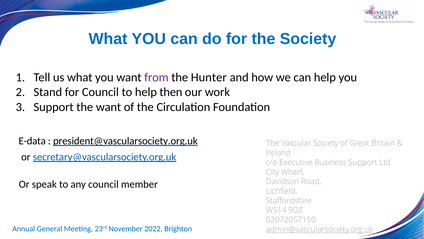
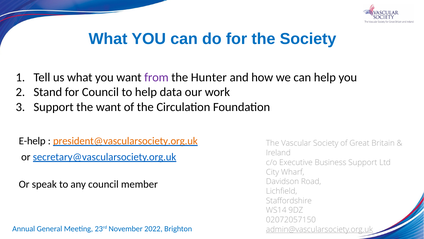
then: then -> data (171, 92)
E-data: E-data -> E-help (32, 141)
president@vascularsociety.org.uk colour: black -> orange (125, 141)
